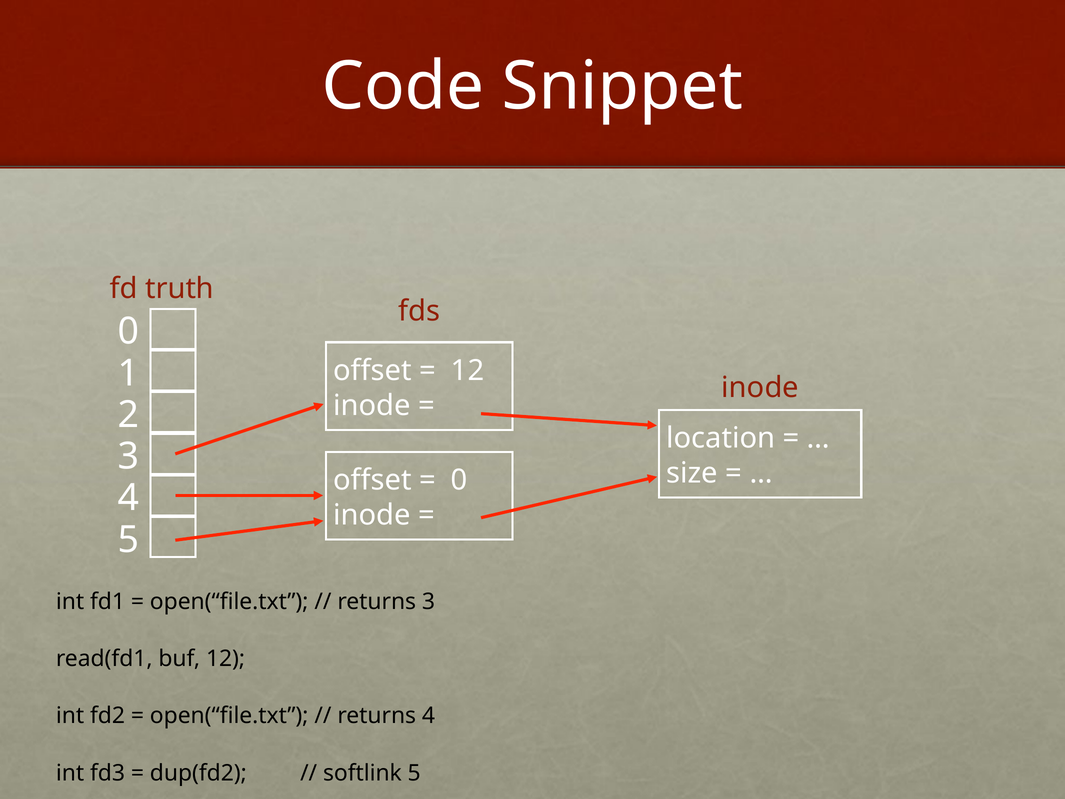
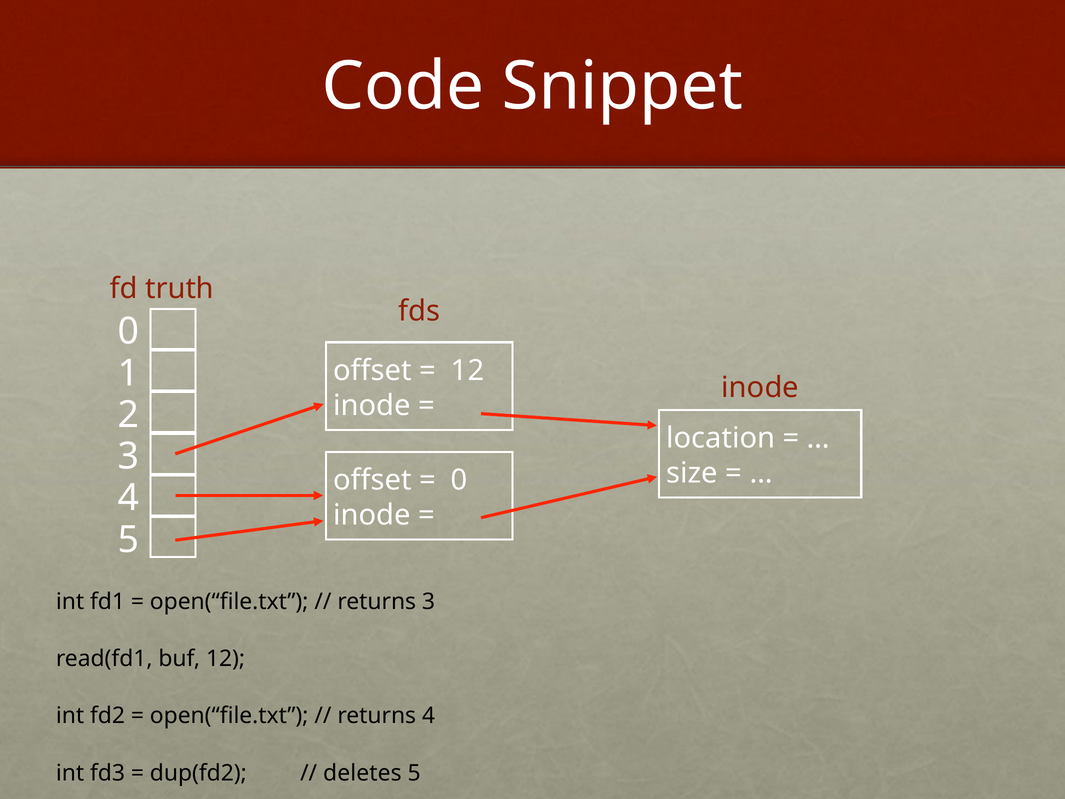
softlink: softlink -> deletes (362, 773)
